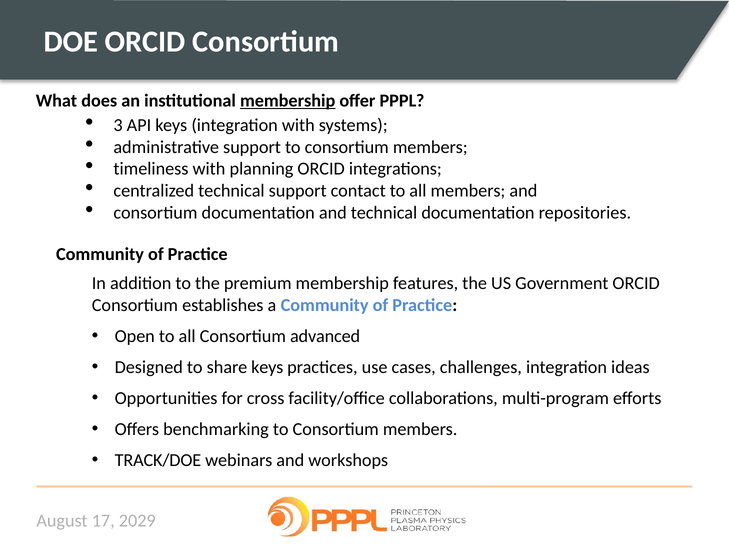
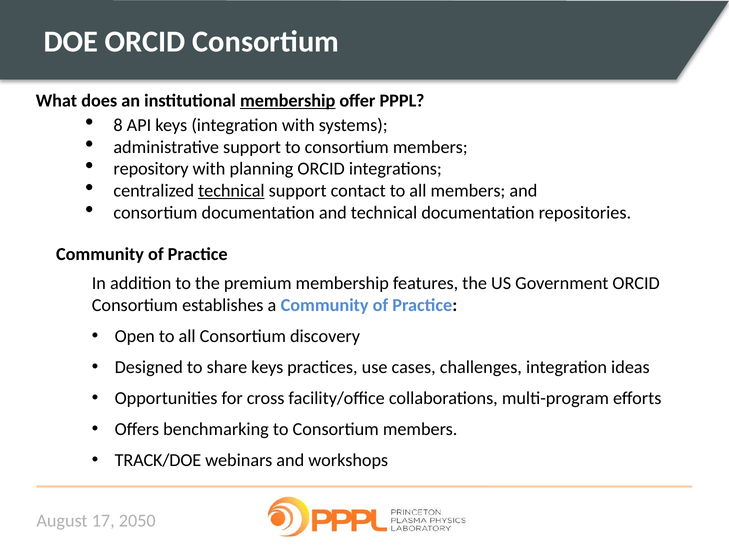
3: 3 -> 8 (118, 125)
timeliness: timeliness -> repository (151, 169)
technical underline: none -> present (231, 191)
advanced: advanced -> discovery (325, 336)
2029: 2029 -> 2050 (137, 521)
